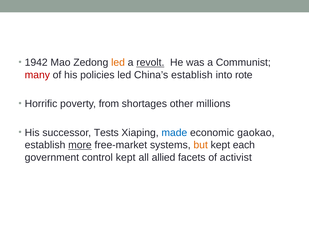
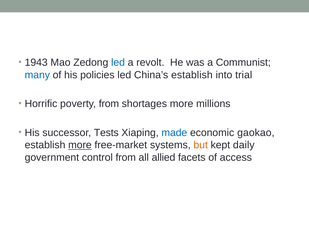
1942: 1942 -> 1943 (36, 63)
led colour: orange -> blue (118, 63)
revolt underline: present -> none (150, 63)
many colour: red -> blue (37, 75)
rote: rote -> trial (244, 75)
shortages other: other -> more (182, 104)
each: each -> daily (244, 145)
control kept: kept -> from (126, 157)
activist: activist -> access (236, 157)
